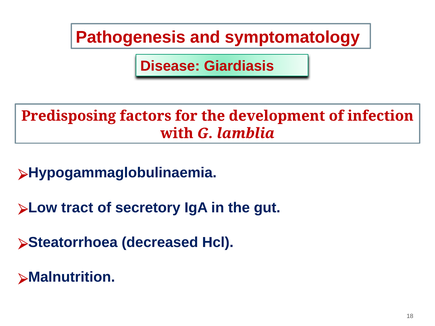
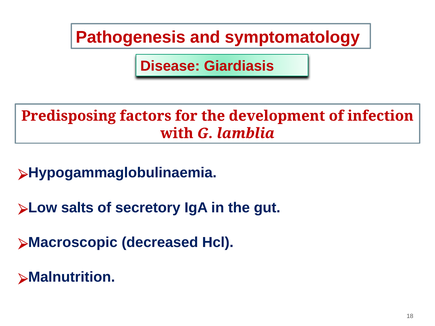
tract: tract -> salts (77, 208)
Steatorrhoea: Steatorrhoea -> Macroscopic (73, 243)
